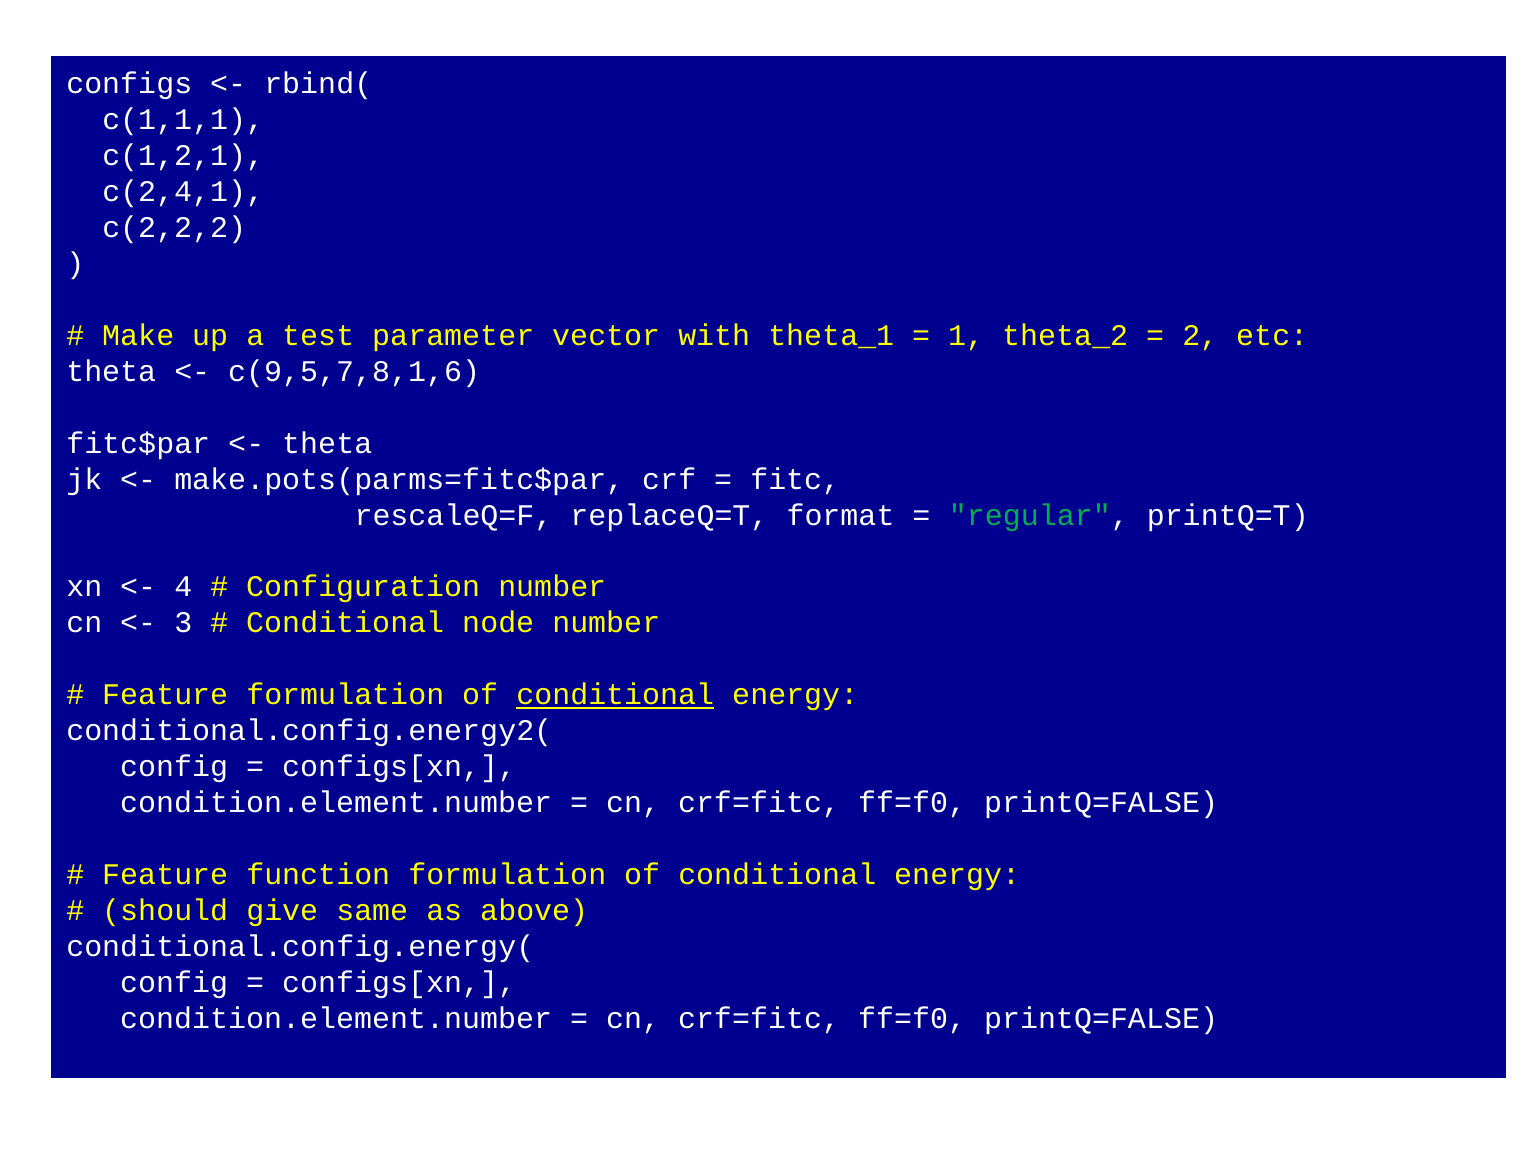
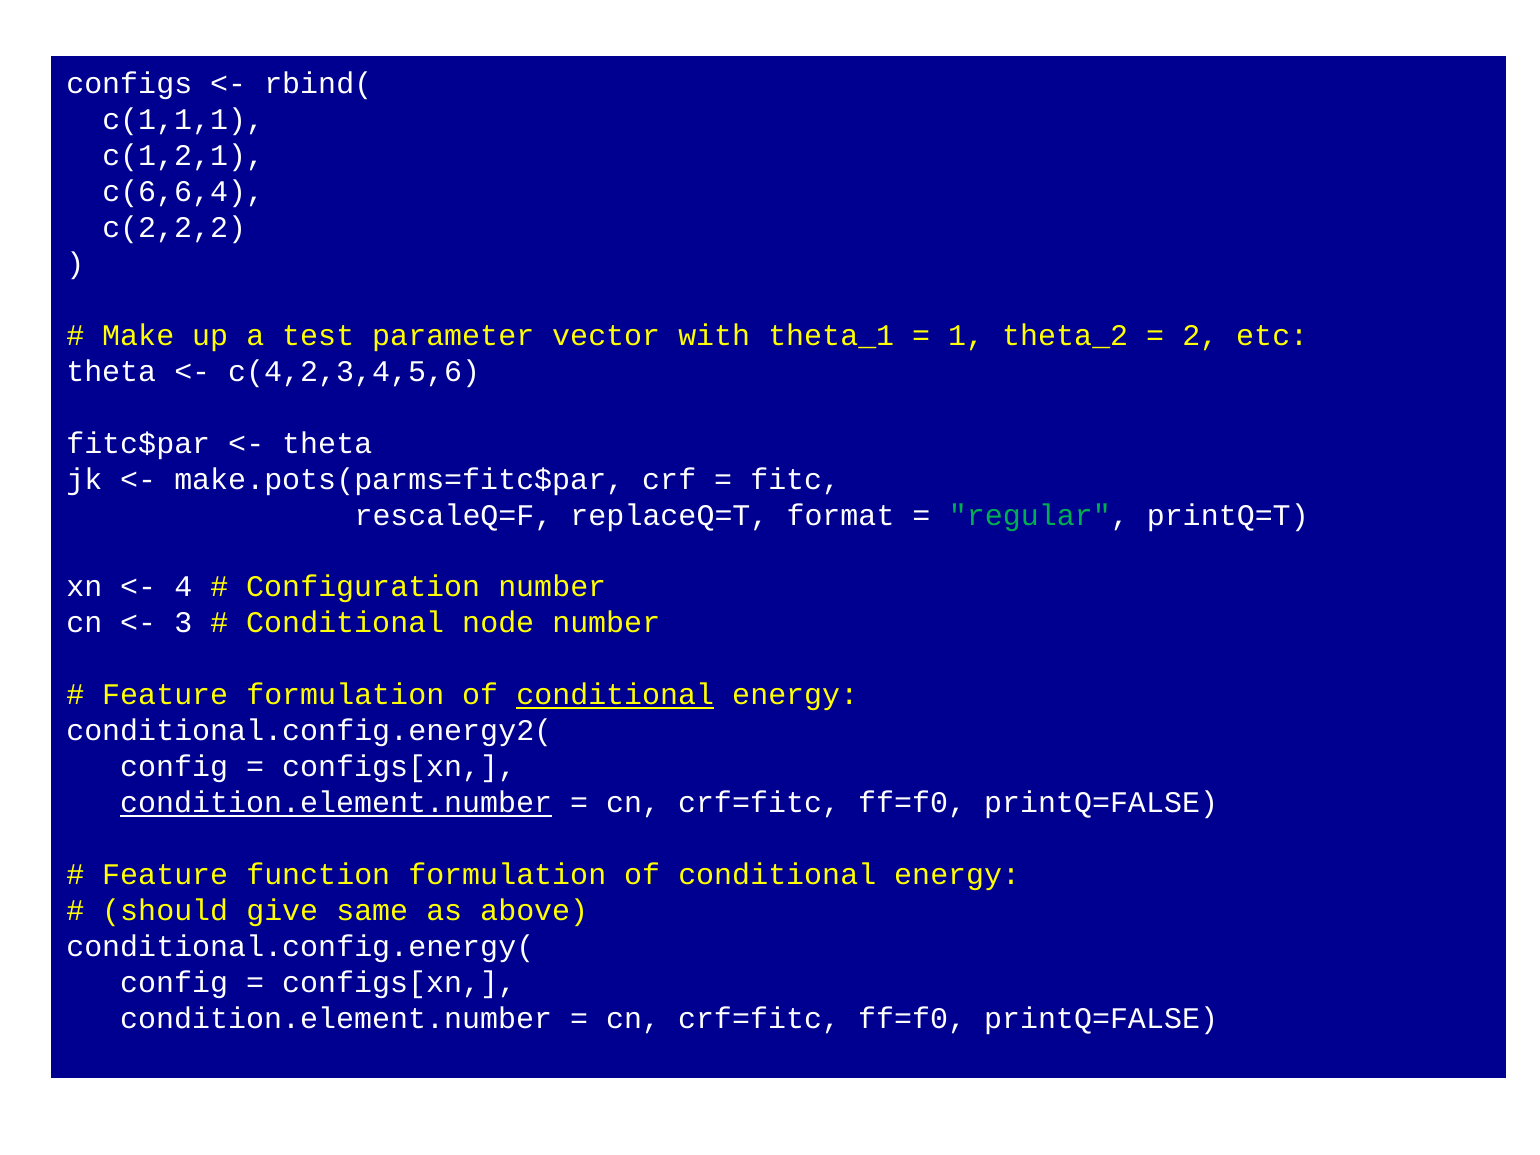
c(2,4,1: c(2,4,1 -> c(6,6,4 (183, 192)
c(9,5,7,8,1,6: c(9,5,7,8,1,6 -> c(4,2,3,4,5,6 (354, 371)
condition.element.number underline: none -> present (336, 803)
